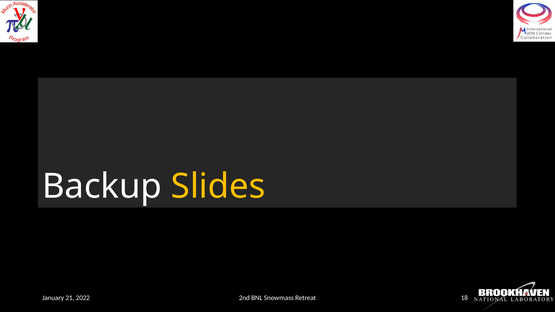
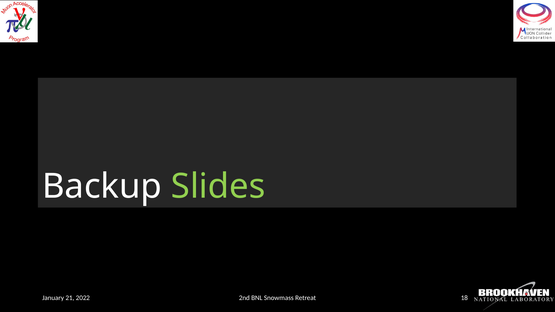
Slides colour: yellow -> light green (218, 187)
